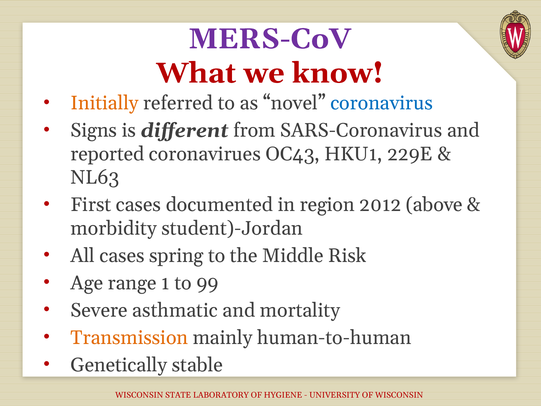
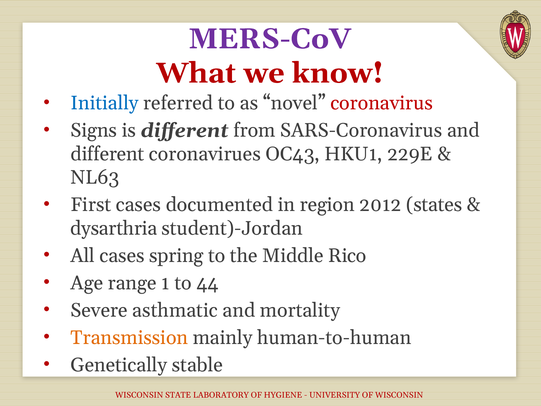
Initially colour: orange -> blue (105, 103)
coronavirus colour: blue -> red (382, 103)
reported: reported -> different (108, 154)
above: above -> states (434, 205)
morbidity: morbidity -> dysarthria (114, 228)
Risk: Risk -> Rico (347, 255)
99: 99 -> 44 (207, 283)
